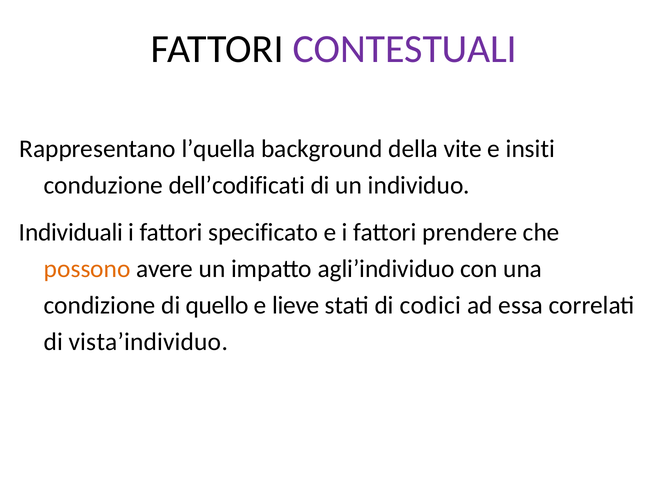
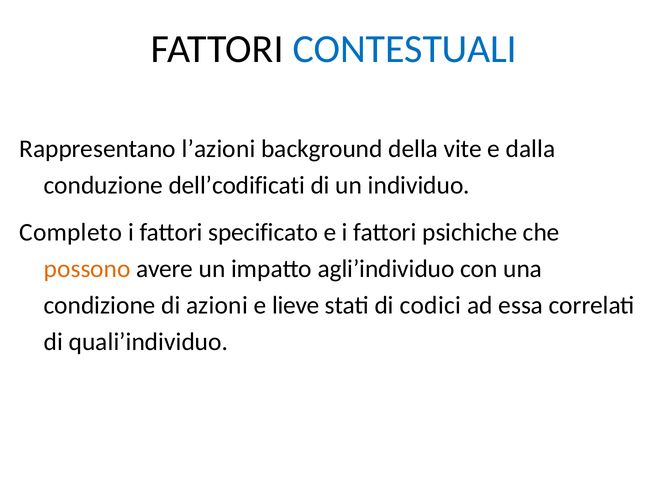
CONTESTUALI colour: purple -> blue (405, 49)
l’quella: l’quella -> l’azioni (218, 149)
insiti: insiti -> dalla (530, 149)
Individuali: Individuali -> Completo (71, 233)
prendere: prendere -> psichiche (470, 233)
quello: quello -> azioni (217, 306)
vista’individuo: vista’individuo -> quali’individuo (148, 342)
